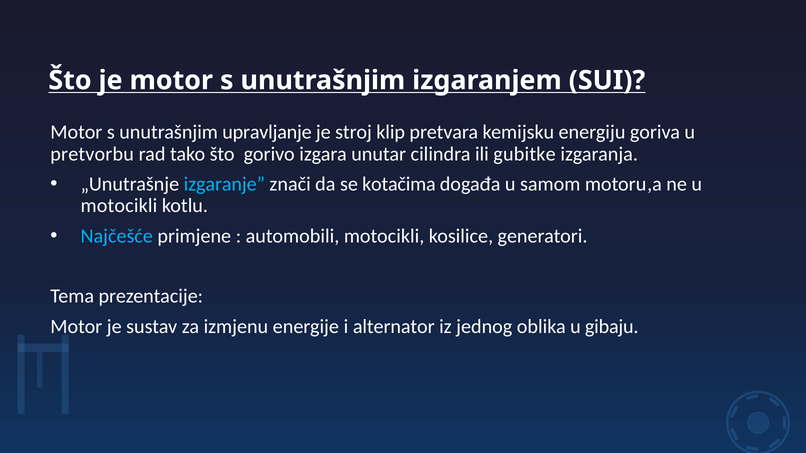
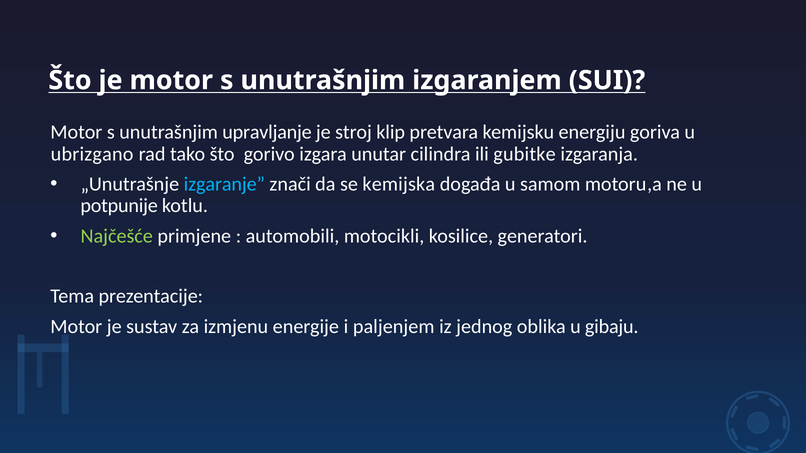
pretvorbu: pretvorbu -> ubrizgano (92, 154)
kotačima: kotačima -> kemijska (399, 184)
motocikli: motocikli -> potpunije (119, 206)
Najčešće colour: light blue -> light green (117, 236)
alternator: alternator -> paljenjem (394, 327)
